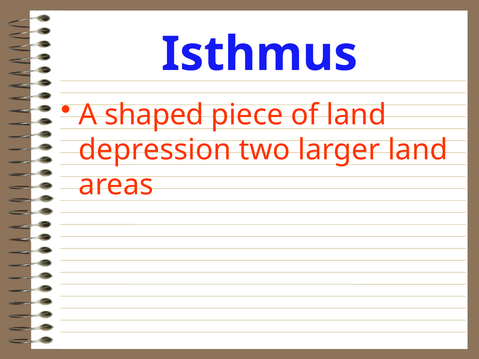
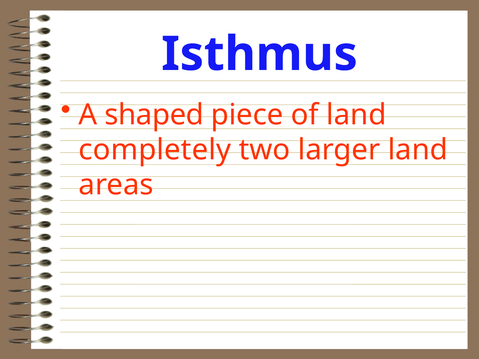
depression: depression -> completely (155, 150)
